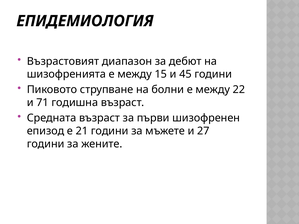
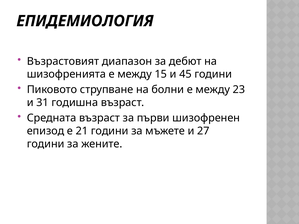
22: 22 -> 23 (239, 90)
71: 71 -> 31 (43, 103)
